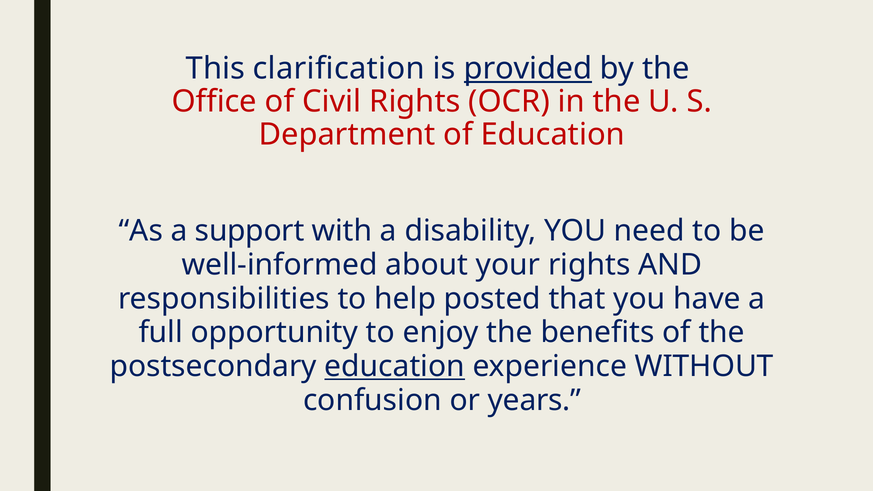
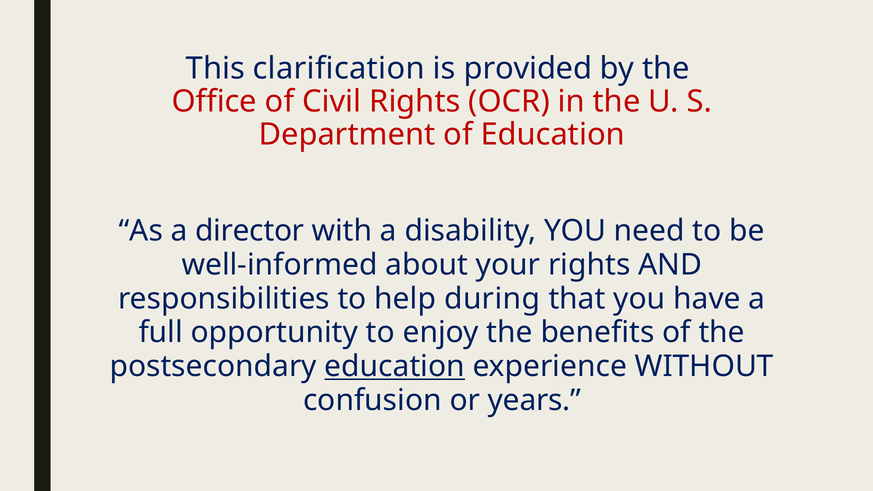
provided underline: present -> none (528, 69)
support: support -> director (250, 231)
posted: posted -> during (492, 299)
